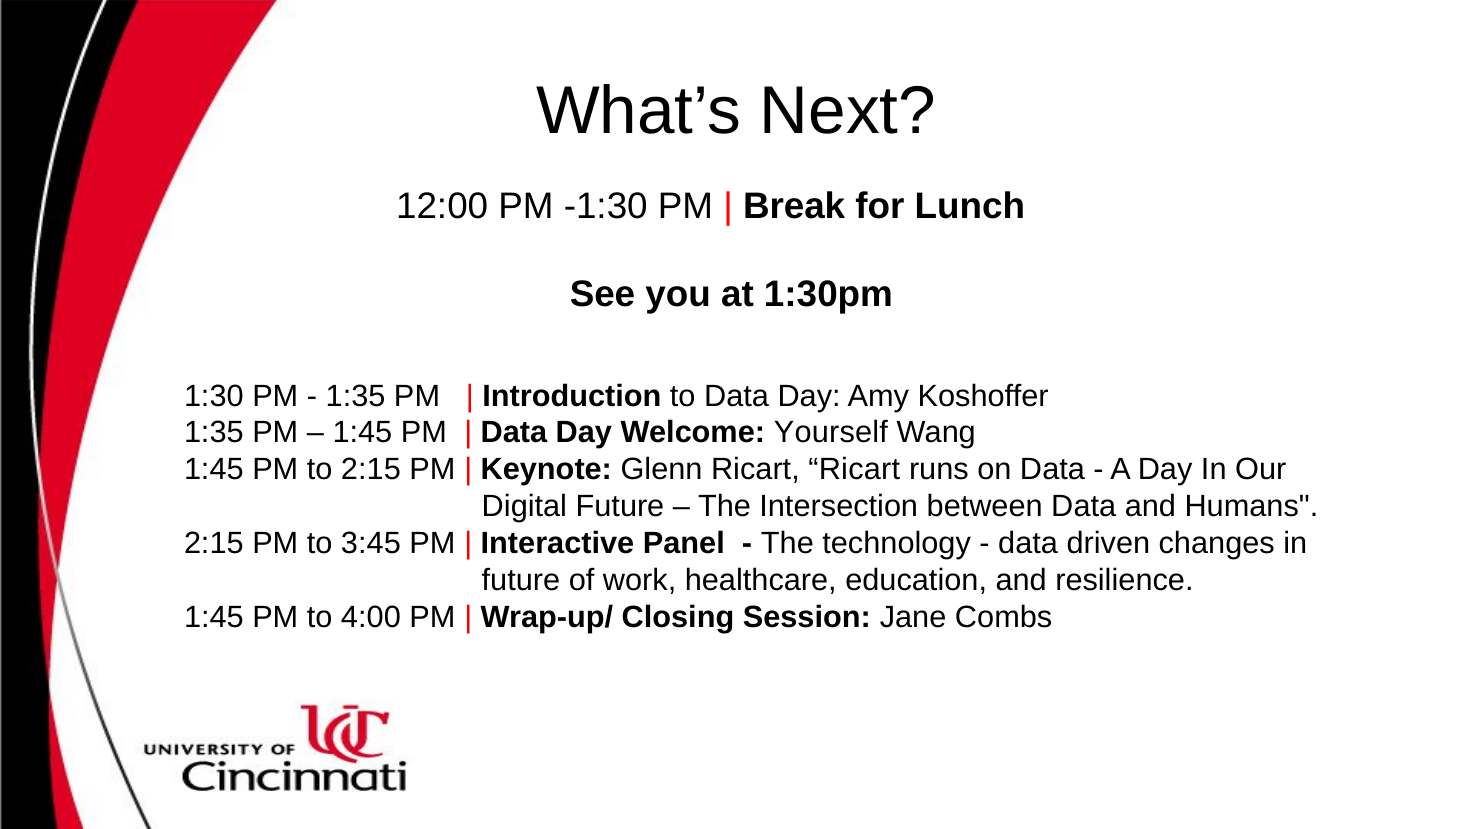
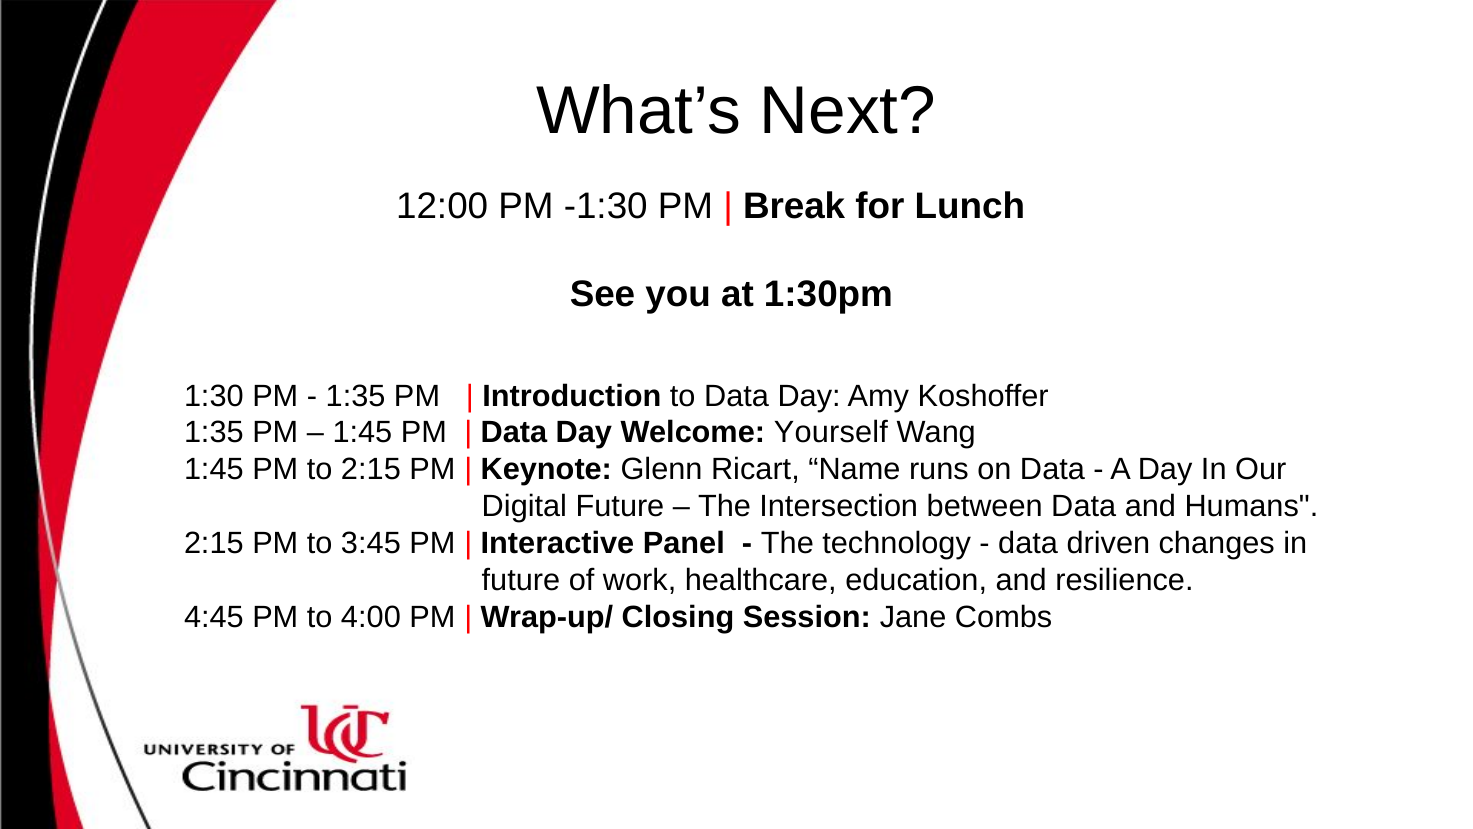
Ricart Ricart: Ricart -> Name (854, 469)
1:45: 1:45 -> 4:45 (214, 617)
